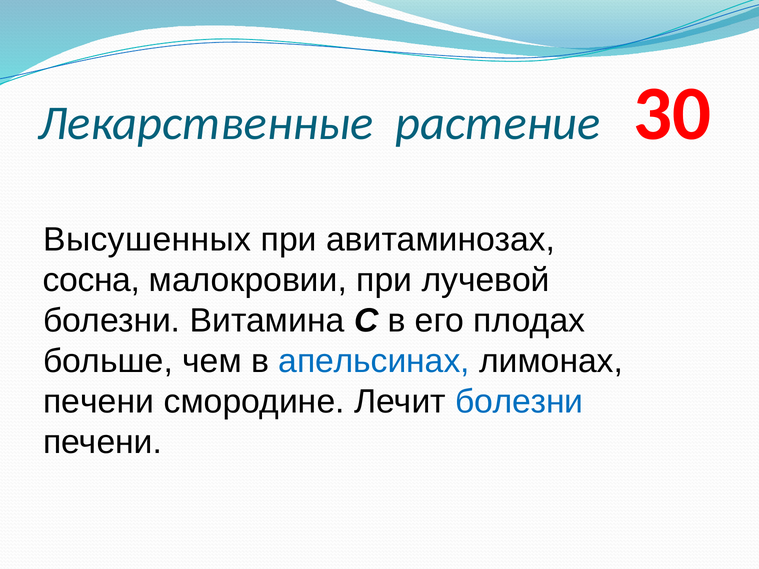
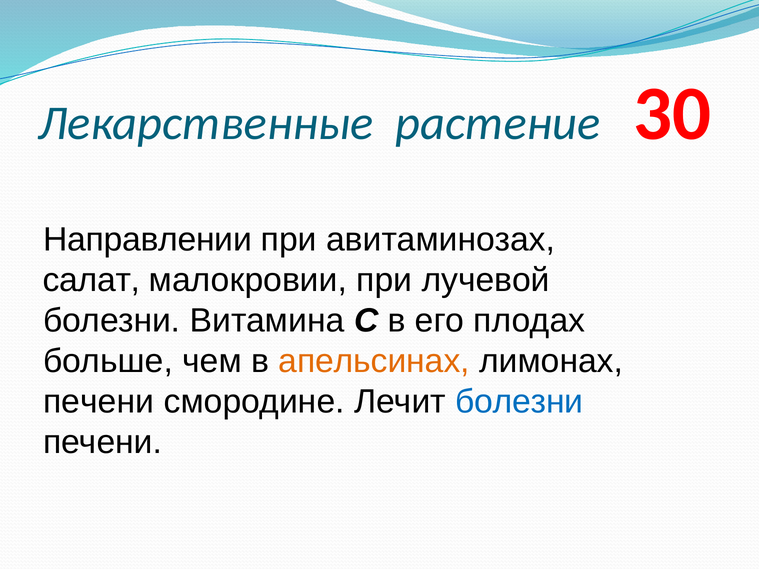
Высушенных: Высушенных -> Направлении (147, 240)
сосна: сосна -> салат (91, 280)
апельсинах colour: blue -> orange (374, 361)
